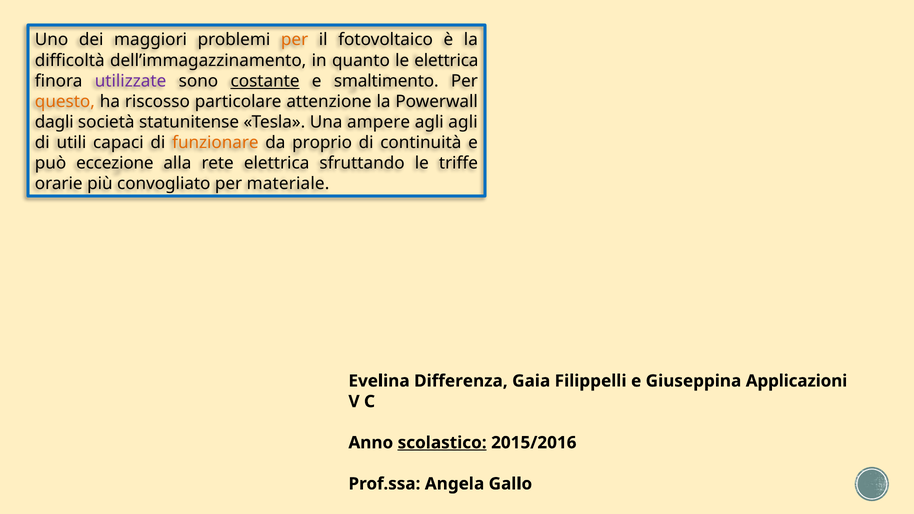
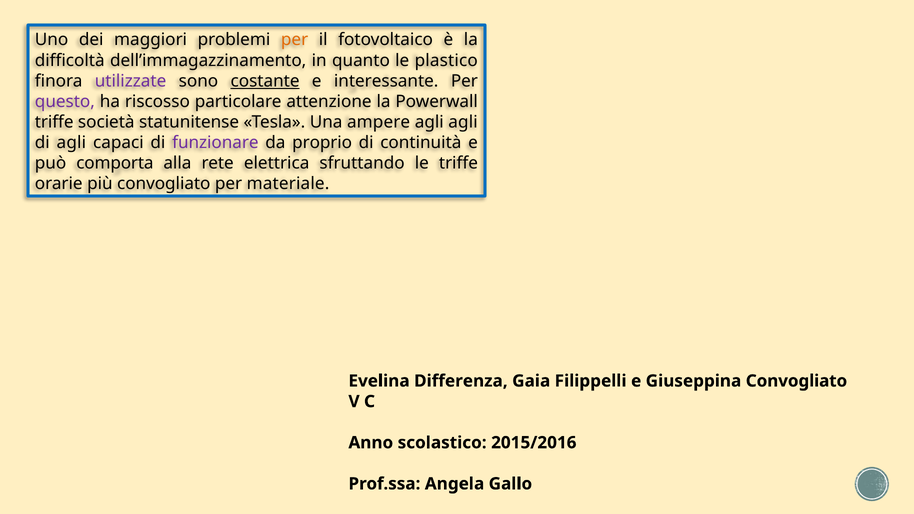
le elettrica: elettrica -> plastico (446, 60)
smaltimento: smaltimento -> interessante (386, 81)
questo colour: orange -> purple (65, 102)
dagli: dagli -> triffe (54, 122)
di utili: utili -> agli (71, 143)
funzionare colour: orange -> purple (215, 143)
eccezione: eccezione -> comporta (115, 163)
Giuseppina Applicazioni: Applicazioni -> Convogliato (796, 381)
scolastico underline: present -> none (442, 443)
